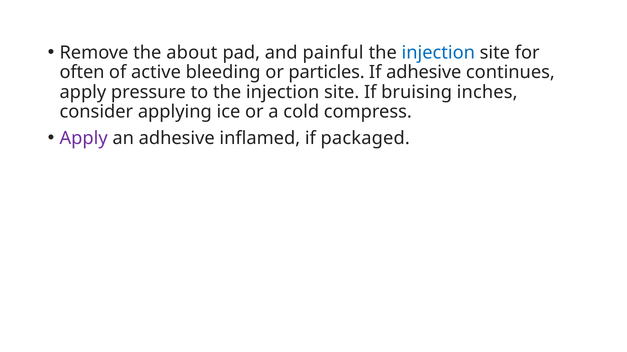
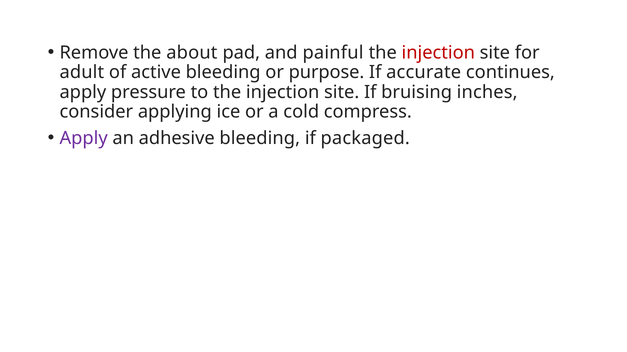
injection colour: blue -> red (438, 53)
often: often -> adult (82, 73)
particles: particles -> purpose (327, 73)
If adhesive: adhesive -> accurate (424, 73)
adhesive inflamed: inflamed -> bleeding (260, 138)
